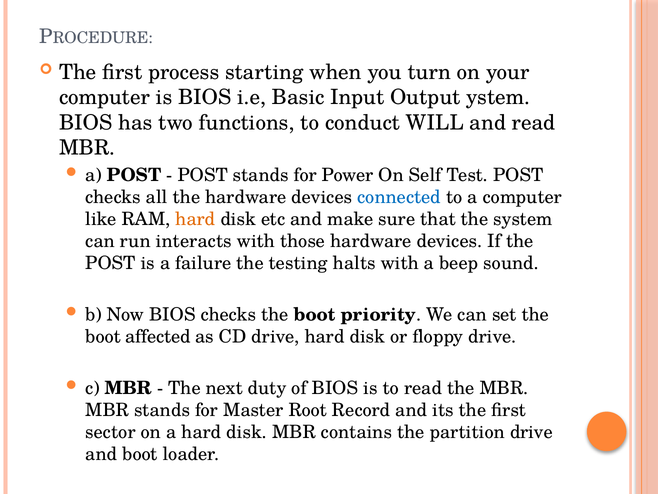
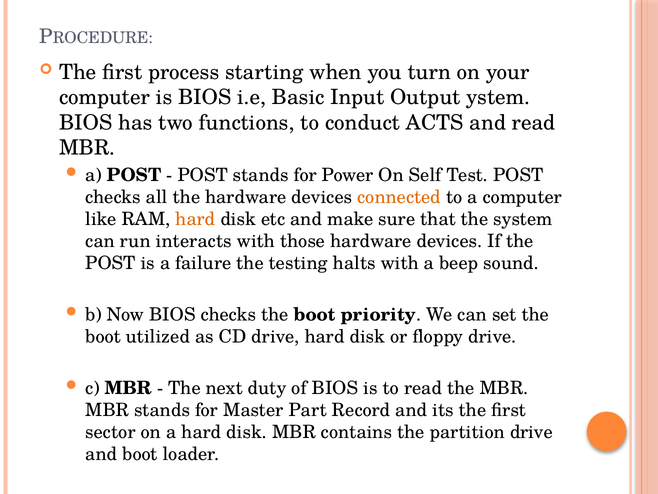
WILL: WILL -> ACTS (435, 123)
connected colour: blue -> orange (399, 197)
affected: affected -> utilized (158, 336)
Root: Root -> Part (308, 410)
